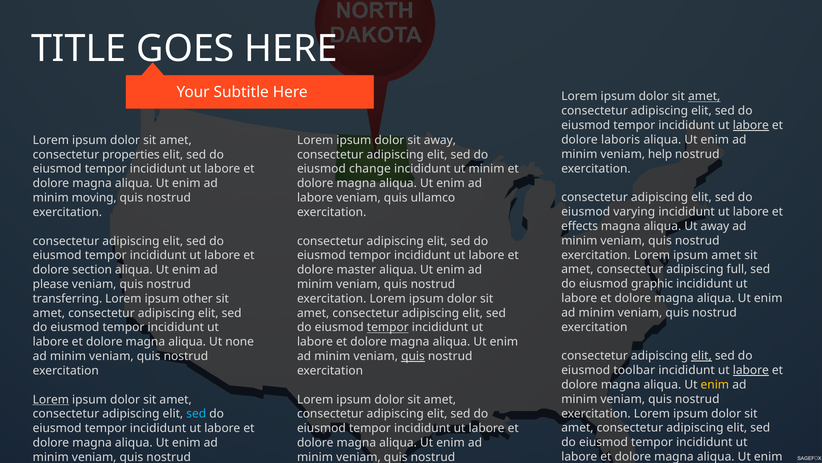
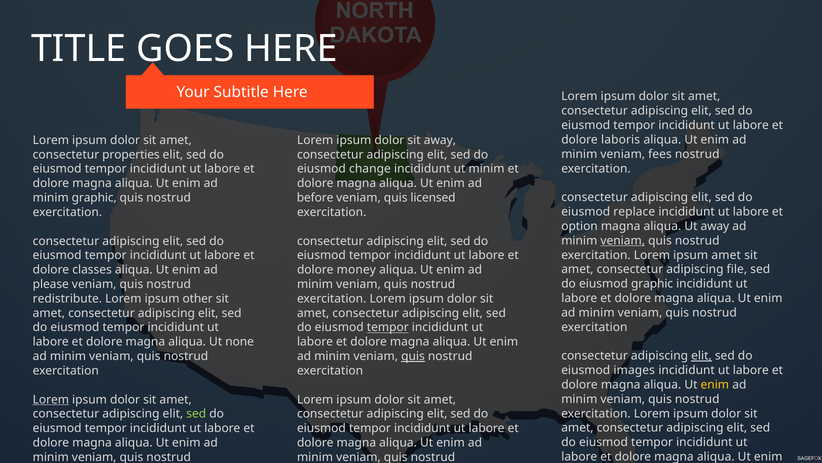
amet underline: present -> none (704, 96)
labore underline: present -> none (751, 125)
help: help -> fees (660, 154)
minim moving: moving -> graphic (94, 198)
labore: labore -> before (315, 198)
ullamco: ullamco -> licensed (433, 198)
varying: varying -> replace (634, 212)
effects: effects -> option (580, 226)
veniam underline: none -> present (623, 240)
full: full -> file (737, 269)
section: section -> classes (92, 270)
master: master -> money (356, 270)
transferring: transferring -> redistribute (67, 298)
toolbar: toolbar -> images (634, 370)
labore underline: present -> none (751, 370)
sed colour: light blue -> light green (196, 413)
